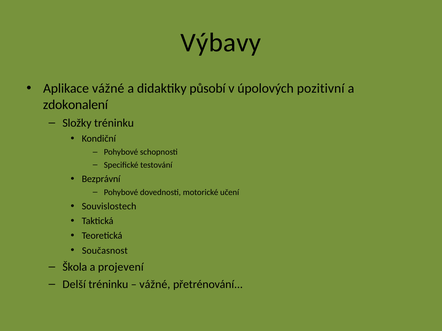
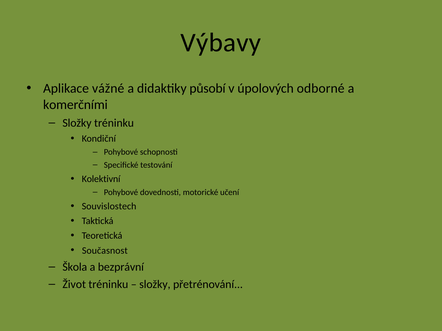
pozitivní: pozitivní -> odborné (321, 89)
zdokonalení: zdokonalení -> komerčními (75, 105)
Bezprávní: Bezprávní -> Kolektivní (101, 179)
projevení: projevení -> bezprávní (121, 267)
Delší: Delší -> Život (74, 285)
vážné: vážné -> složky (155, 285)
